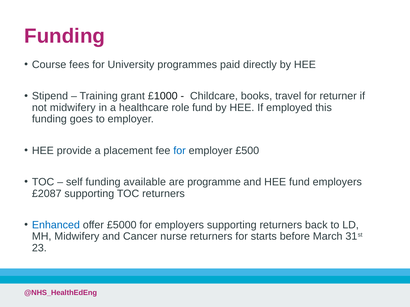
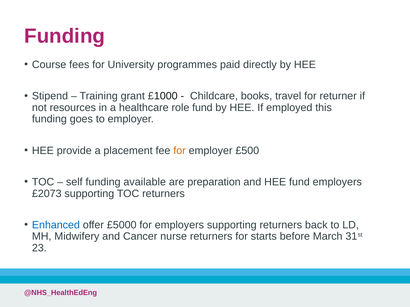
not midwifery: midwifery -> resources (73, 108)
for colour: blue -> orange (180, 151)
programme: programme -> preparation (214, 182)
£2087: £2087 -> £2073 (47, 194)
